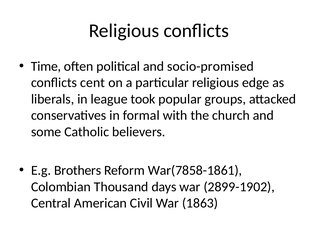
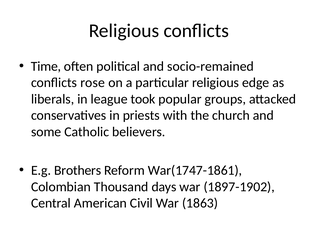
socio-promised: socio-promised -> socio-remained (211, 66)
cent: cent -> rose (93, 83)
formal: formal -> priests (141, 116)
War(7858-1861: War(7858-1861 -> War(1747-1861 (195, 171)
2899-1902: 2899-1902 -> 1897-1902 (239, 187)
